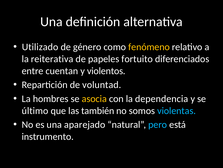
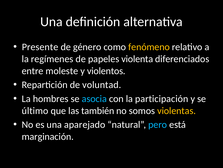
Utilizado: Utilizado -> Presente (40, 47)
reiterativa: reiterativa -> regímenes (52, 59)
fortuito: fortuito -> violenta (137, 59)
cuentan: cuentan -> moleste (62, 71)
asocia colour: yellow -> light blue (94, 98)
dependencia: dependencia -> participación (162, 98)
violentas colour: light blue -> yellow (177, 110)
instrumento: instrumento -> marginación (48, 136)
